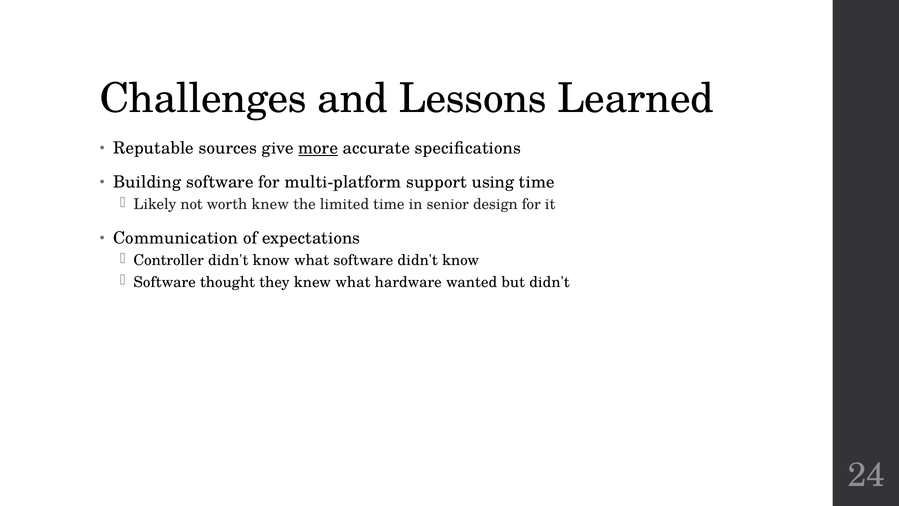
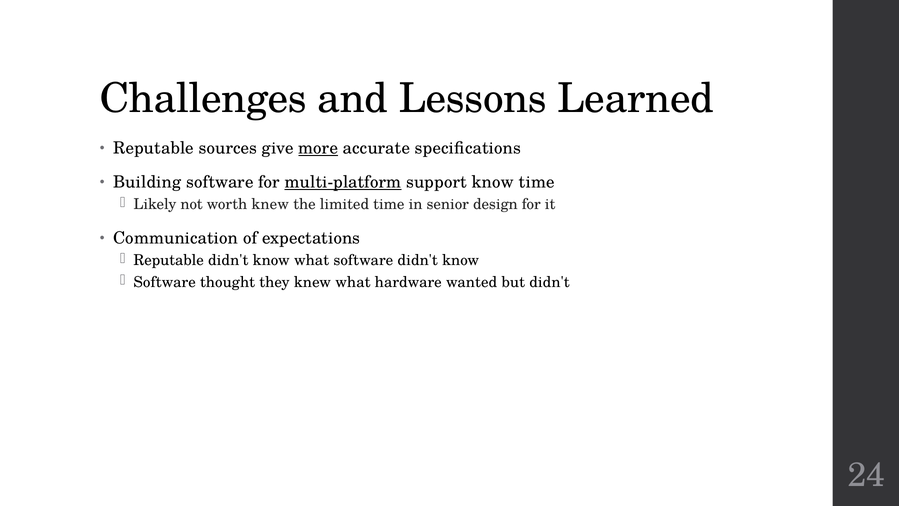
multi-platform underline: none -> present (343, 182)
support using: using -> know (493, 182)
Controller: Controller -> Reputable (169, 260)
